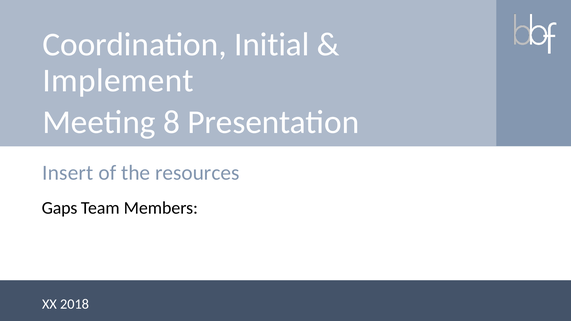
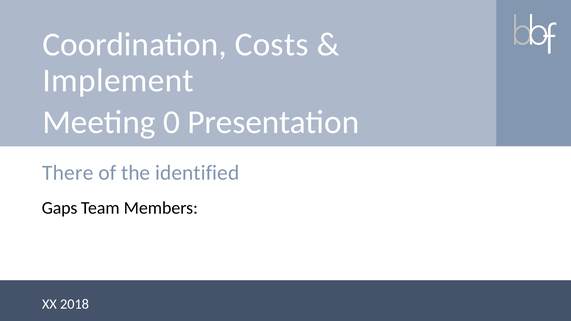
Initial: Initial -> Costs (272, 44)
8: 8 -> 0 (171, 122)
Insert: Insert -> There (68, 173)
resources: resources -> identified (197, 173)
